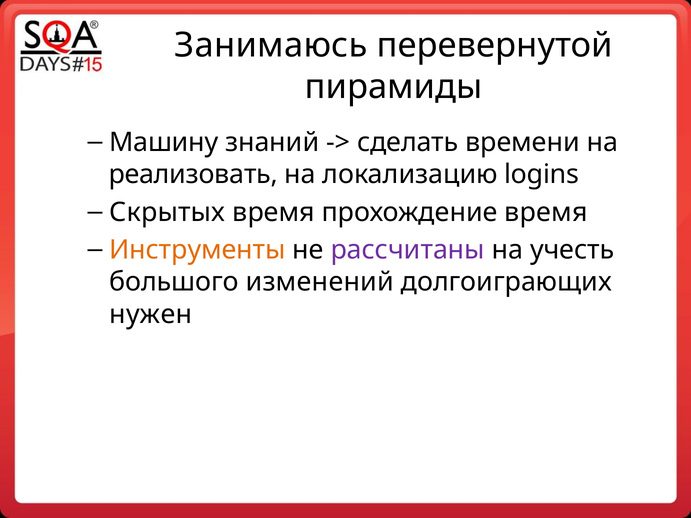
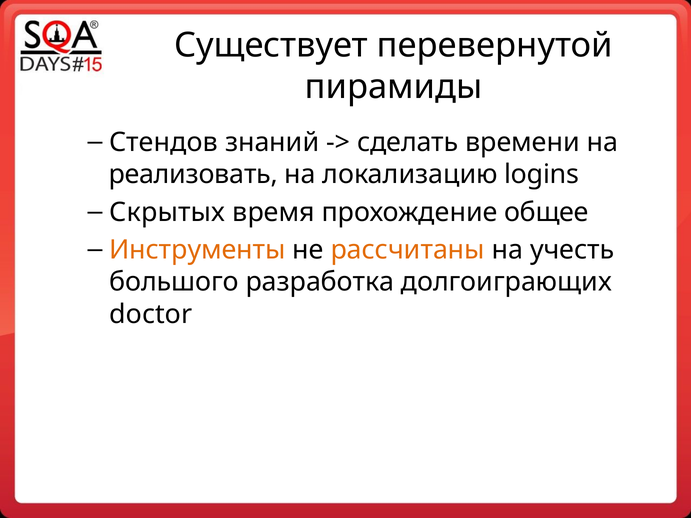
Занимаюсь: Занимаюсь -> Существует (271, 46)
Машину: Машину -> Стендов (164, 142)
прохождение время: время -> общее (546, 212)
рассчитаны colour: purple -> orange (408, 250)
изменений: изменений -> разработка (320, 282)
нужен: нужен -> doctor (151, 314)
